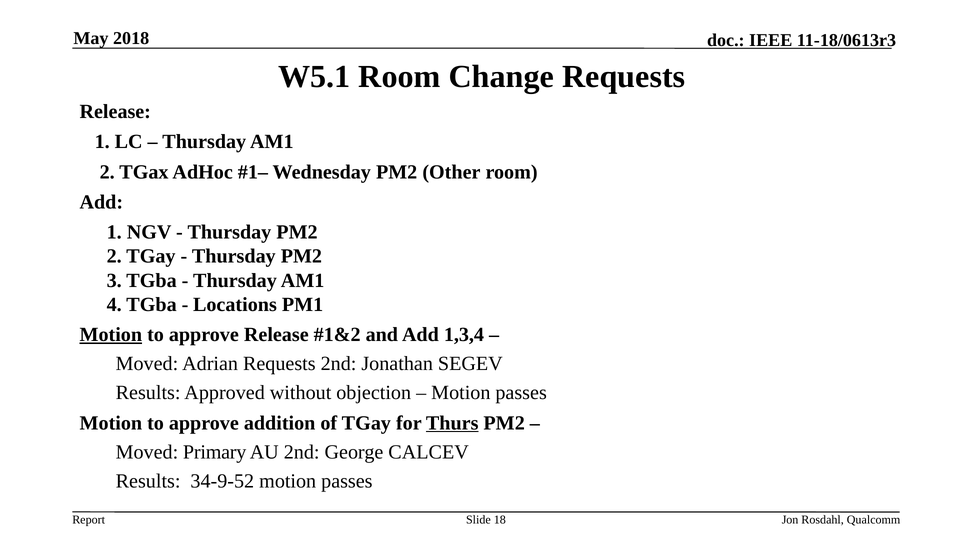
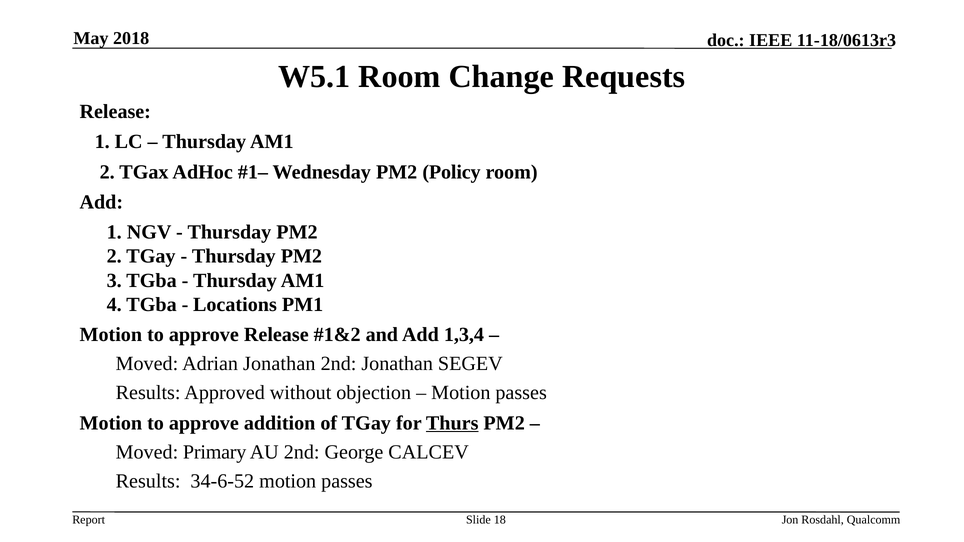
Other: Other -> Policy (452, 172)
Motion underline: present -> none (111, 335)
Adrian Requests: Requests -> Jonathan (279, 364)
34-9-52: 34-9-52 -> 34-6-52 (222, 481)
